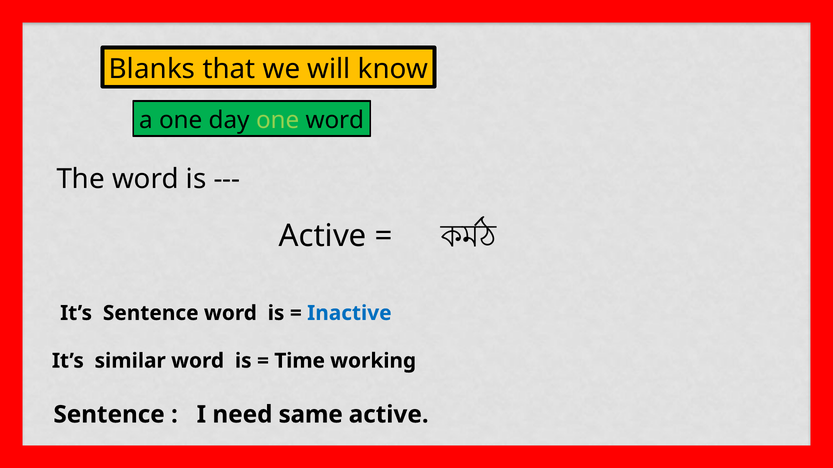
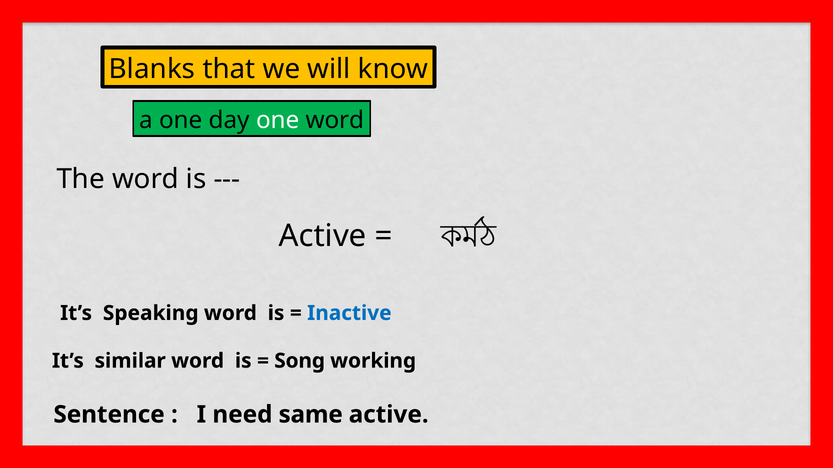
one colour: light green -> white (278, 120)
It’s Sentence: Sentence -> Speaking (151, 313)
Time: Time -> Song (300, 361)
